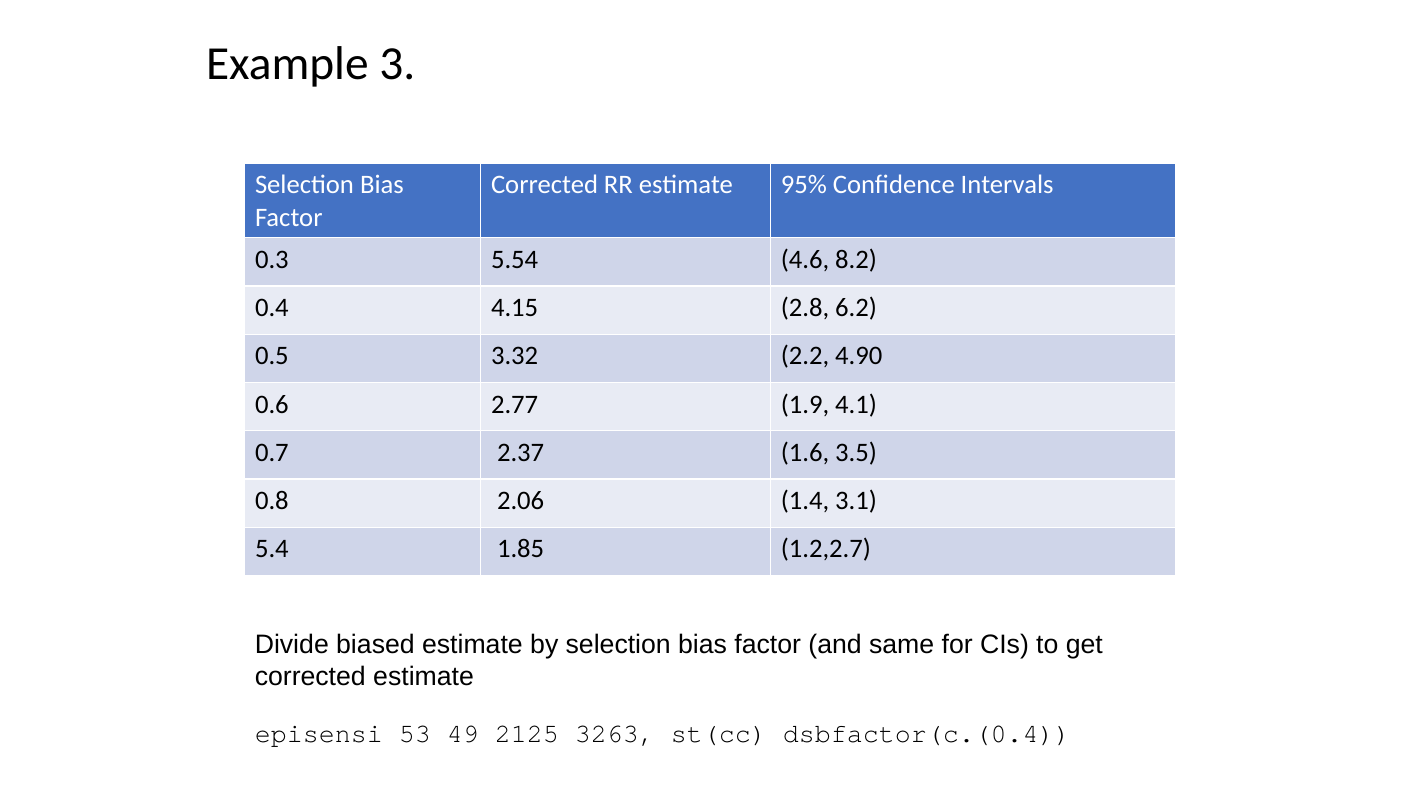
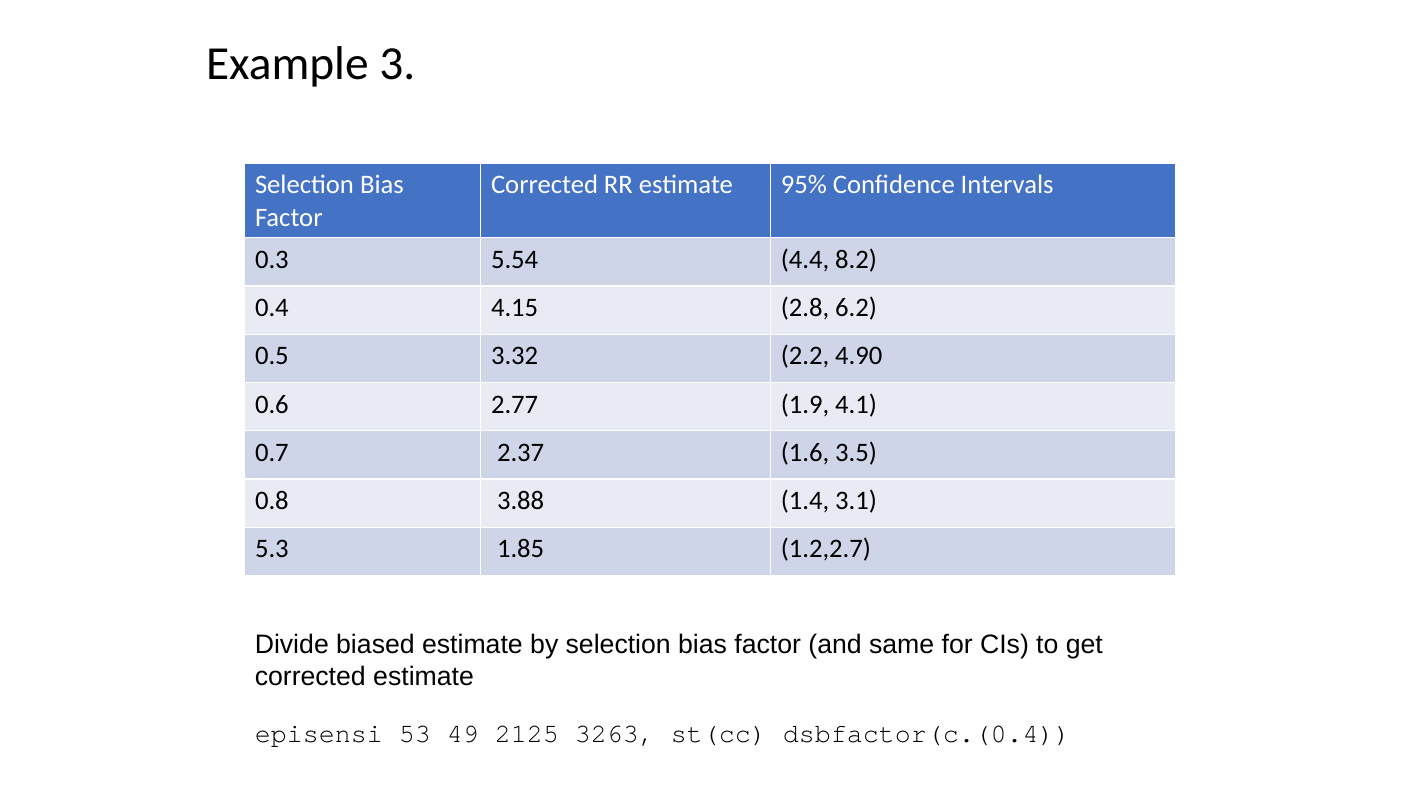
4.6: 4.6 -> 4.4 (805, 260)
2.06: 2.06 -> 3.88 (521, 501)
5.4: 5.4 -> 5.3 (272, 549)
